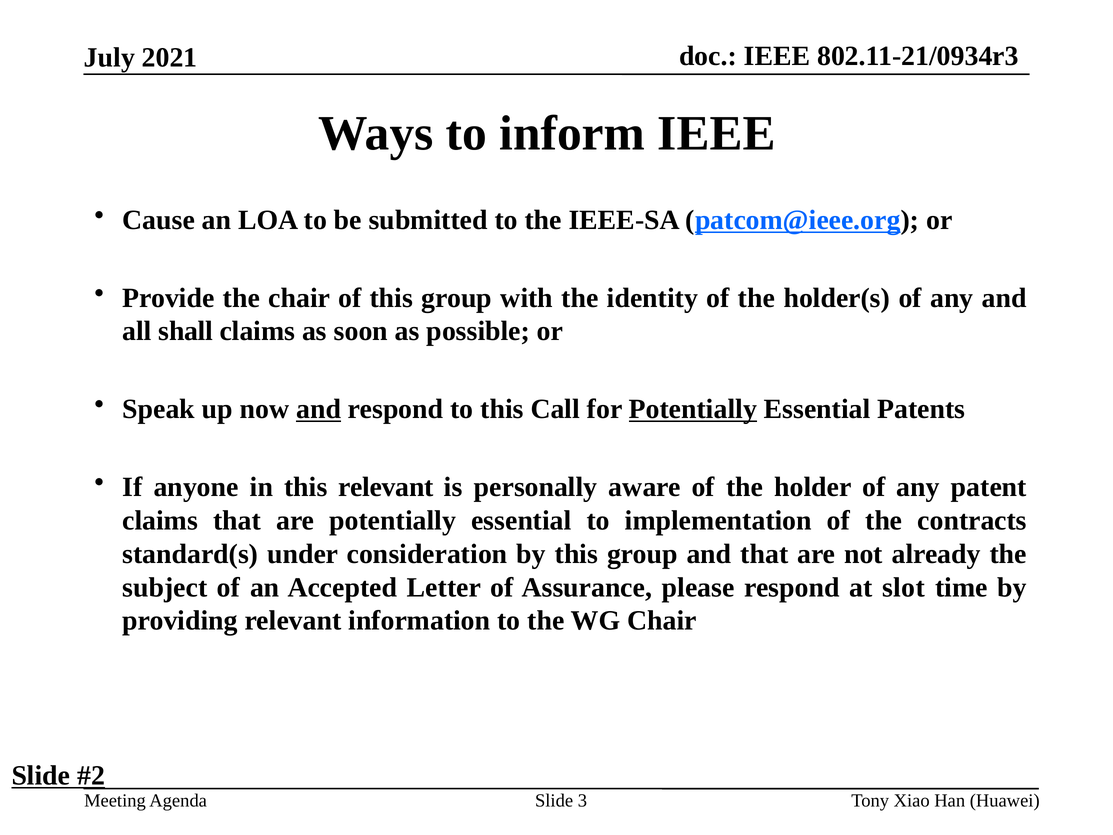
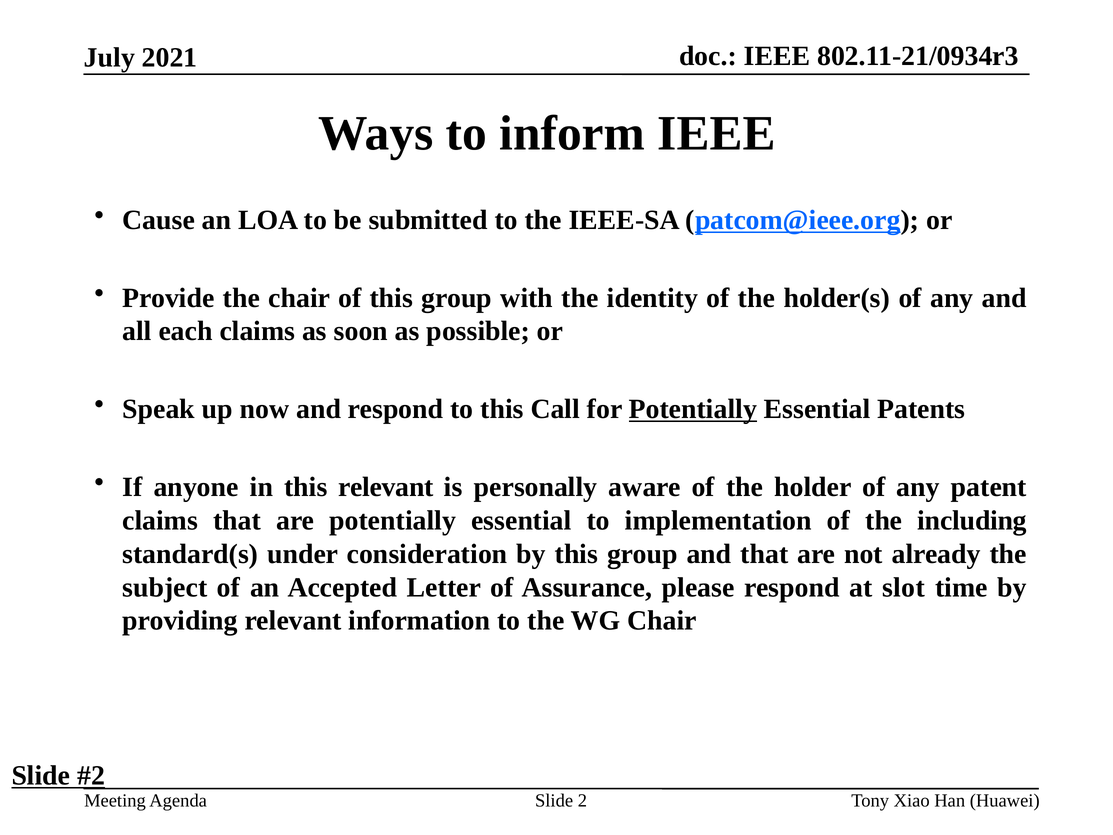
shall: shall -> each (186, 331)
and underline: present -> none (319, 409)
contracts: contracts -> including (972, 520)
3: 3 -> 2 (582, 801)
